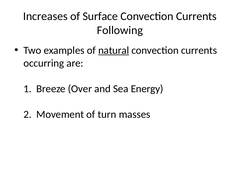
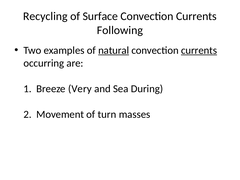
Increases: Increases -> Recycling (45, 16)
currents underline: none -> present (199, 50)
Over: Over -> Very (80, 89)
Energy: Energy -> During (147, 89)
